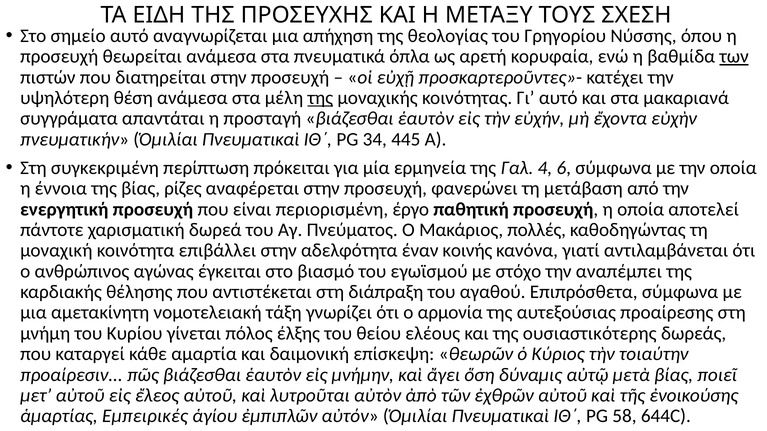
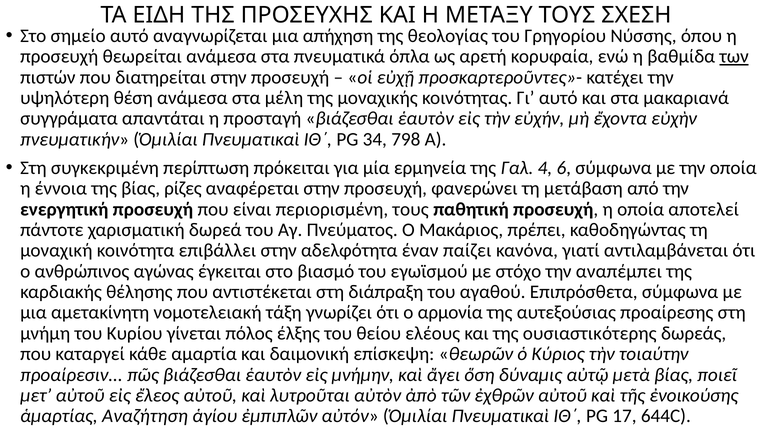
της underline: present -> none (320, 98)
445: 445 -> 798 (406, 139)
περιορισμένη έργο: έργο -> τους (411, 209)
πολλές: πολλές -> πρέπει (537, 230)
κοινής: κοινής -> παίζει (467, 251)
Εμπειρικές: Εμπειρικές -> Αναζήτηση (145, 416)
58: 58 -> 17 (624, 416)
